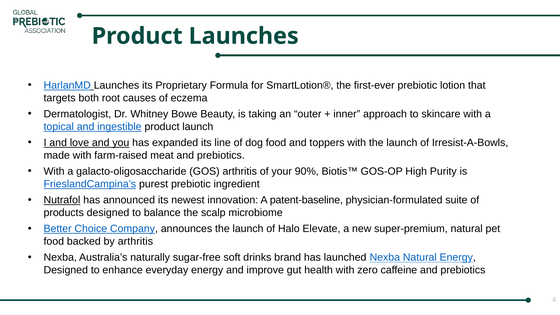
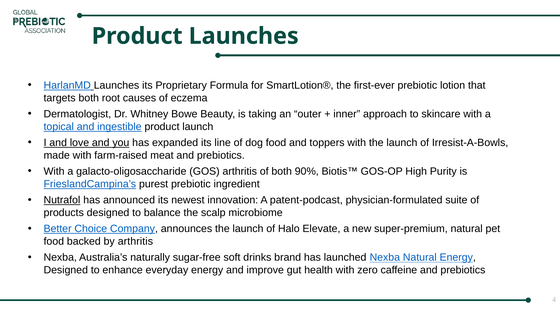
of your: your -> both (282, 171)
patent-baseline: patent-baseline -> patent-podcast (306, 200)
